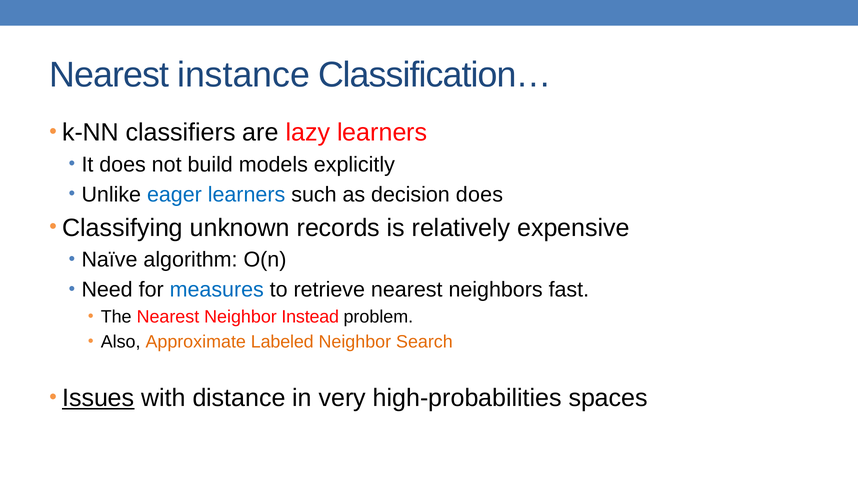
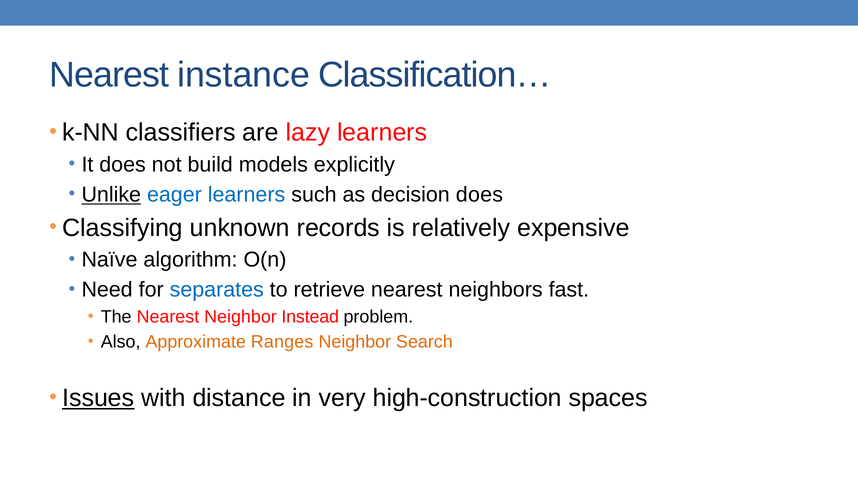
Unlike underline: none -> present (111, 195)
measures: measures -> separates (217, 290)
Labeled: Labeled -> Ranges (282, 342)
high-probabilities: high-probabilities -> high-construction (467, 398)
